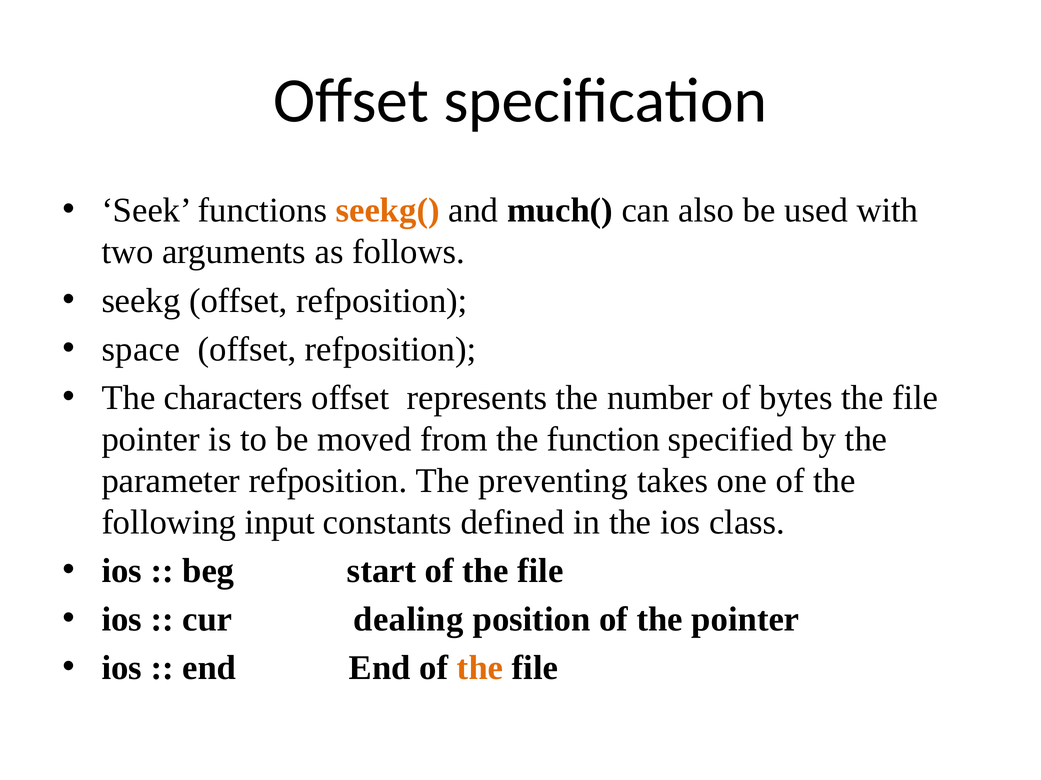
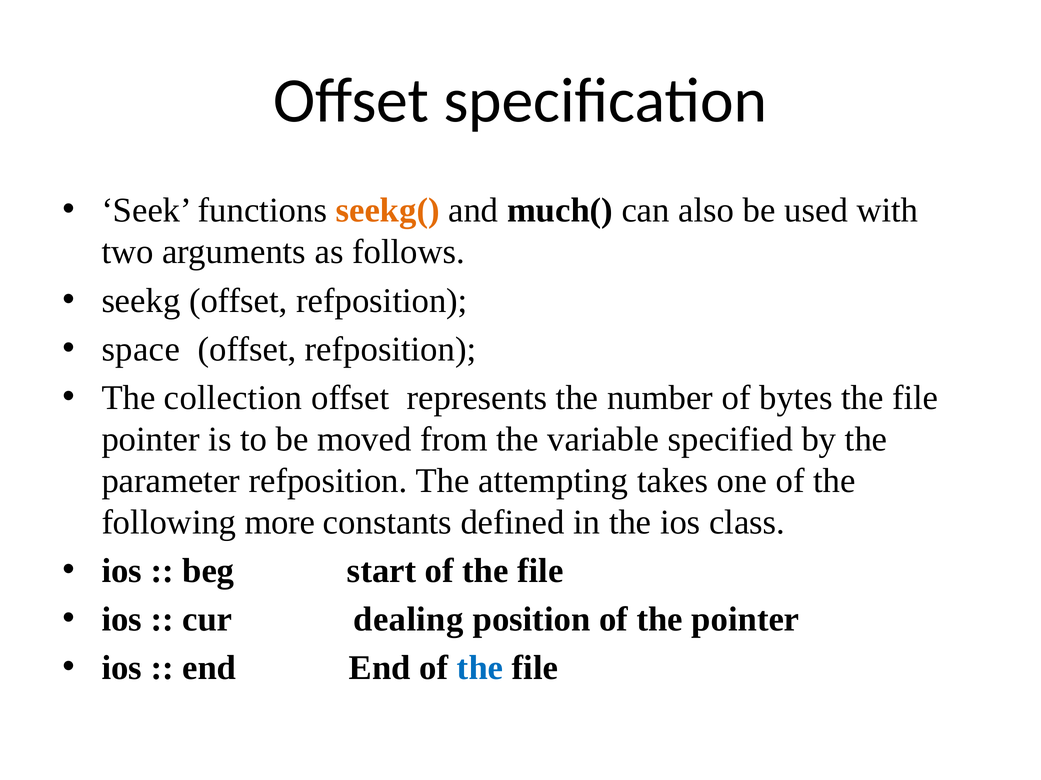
characters: characters -> collection (233, 398)
function: function -> variable (603, 440)
preventing: preventing -> attempting (553, 481)
input: input -> more (280, 523)
the colour: orange -> blue (480, 669)
